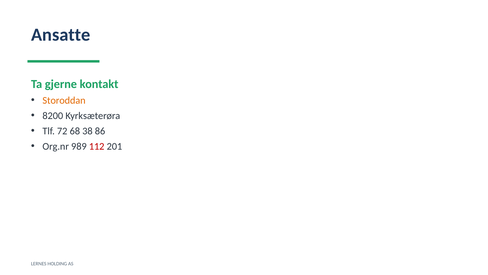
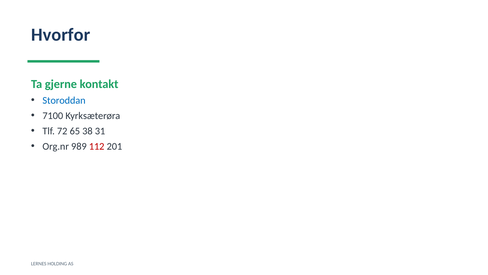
Ansatte: Ansatte -> Hvorfor (61, 35)
Storoddan colour: orange -> blue (64, 100)
8200: 8200 -> 7100 (53, 116)
68: 68 -> 65 (75, 131)
86: 86 -> 31 (100, 131)
